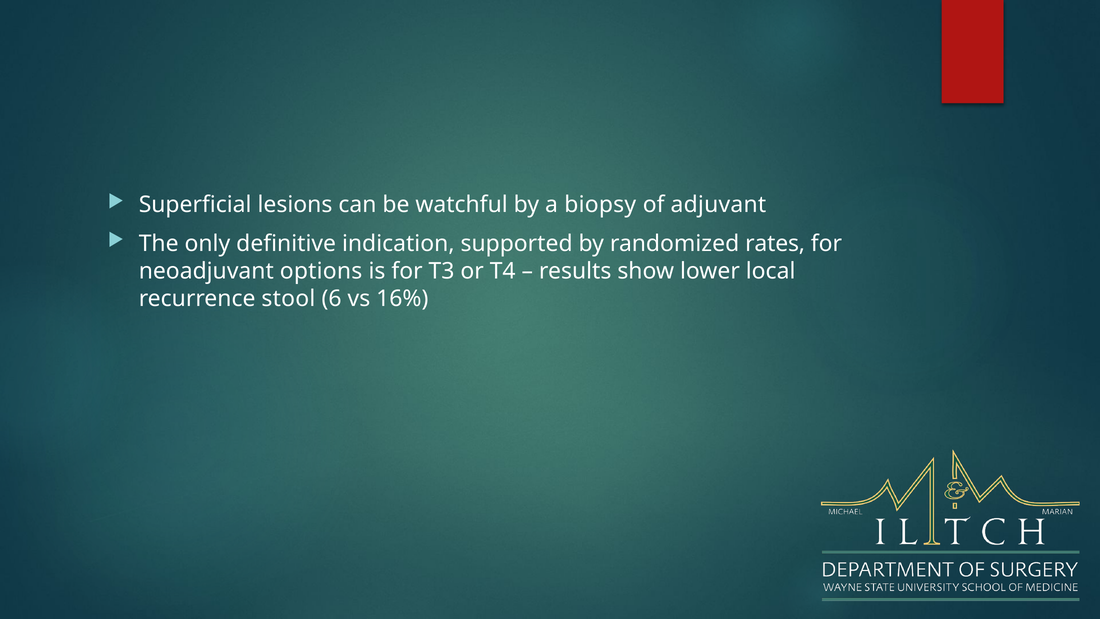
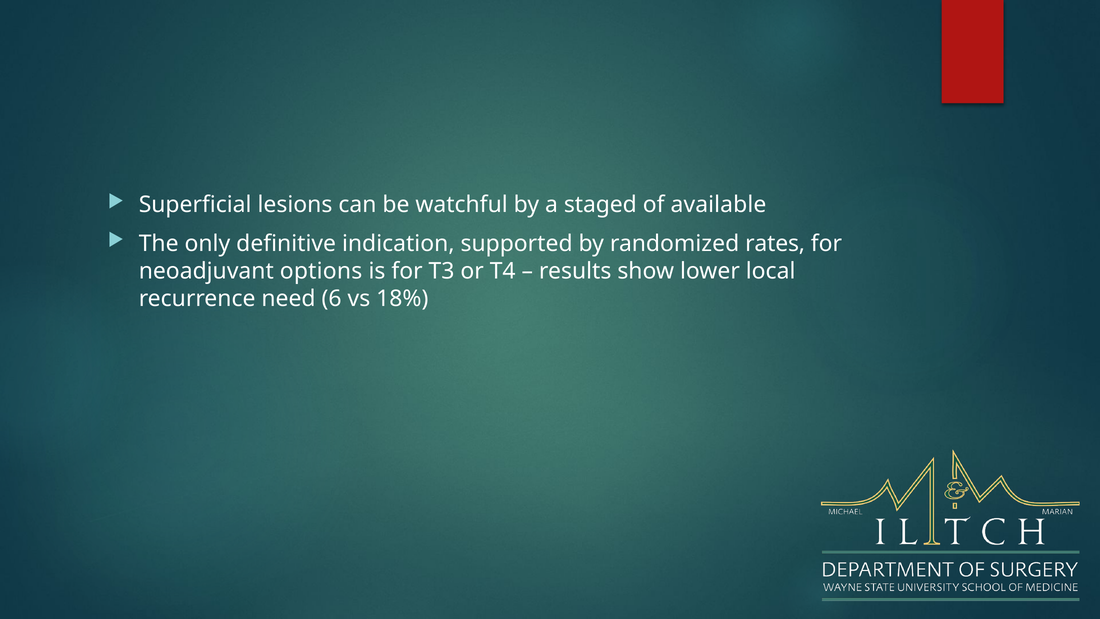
biopsy: biopsy -> staged (600, 205)
adjuvant: adjuvant -> available (718, 205)
stool: stool -> need (288, 299)
16%: 16% -> 18% (402, 299)
